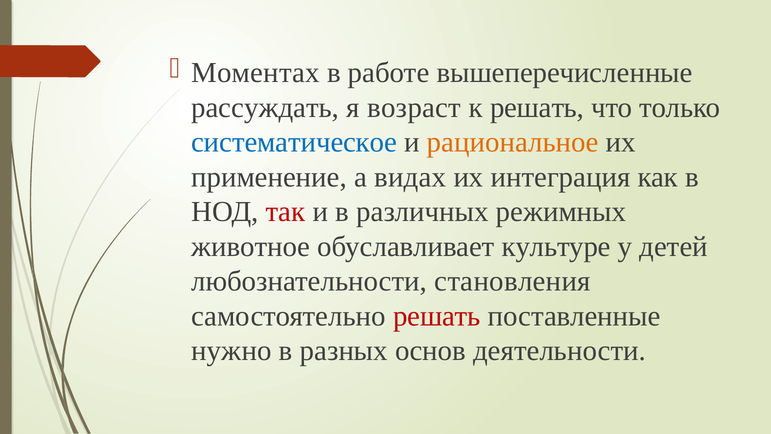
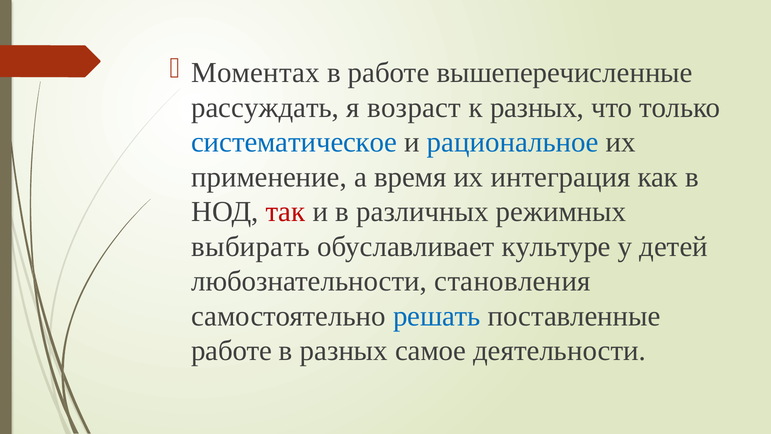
к решать: решать -> разных (537, 108)
рациональное colour: orange -> blue (513, 142)
видах: видах -> время (410, 177)
животное: животное -> выбирать (251, 246)
решать colour: red -> blue (437, 316)
нужно: нужно -> работе (232, 350)
основ: основ -> самое (431, 350)
